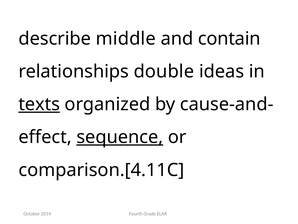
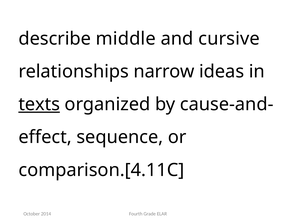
contain: contain -> cursive (229, 39)
double: double -> narrow (164, 71)
sequence underline: present -> none (120, 137)
